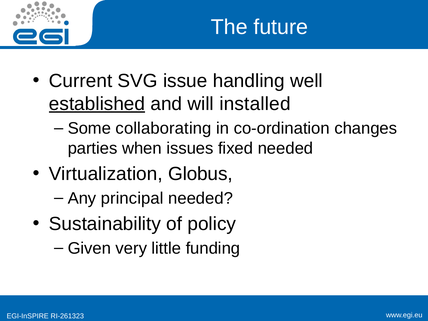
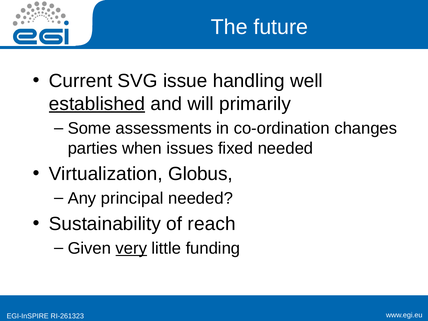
installed: installed -> primarily (255, 104)
collaborating: collaborating -> assessments (164, 128)
policy: policy -> reach (212, 224)
very underline: none -> present (131, 248)
